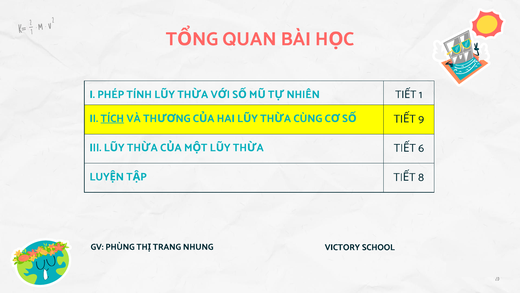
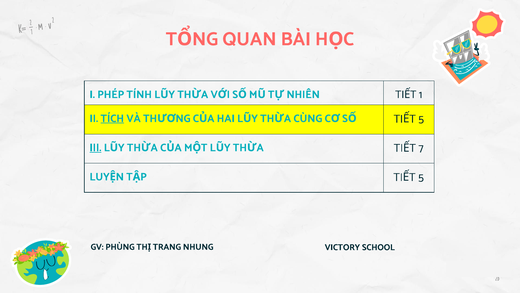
9: 9 -> 5 (421, 119)
III underline: none -> present (95, 147)
6: 6 -> 7 (421, 148)
8: 8 -> 5 (421, 177)
